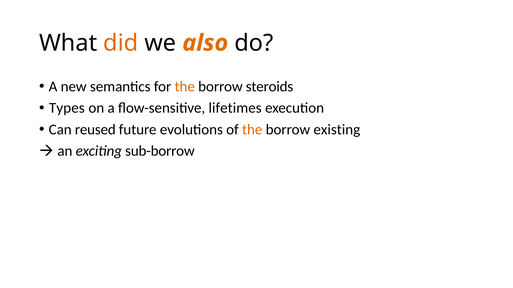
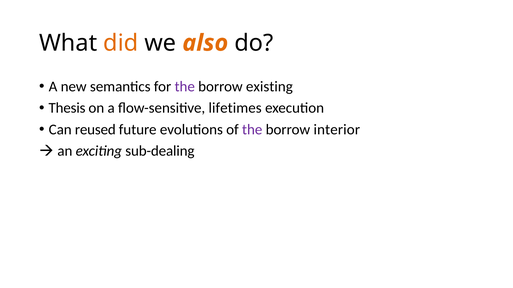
the colour: orange -> purple (185, 87)
steroids: steroids -> existing (269, 87)
Types: Types -> Thesis (67, 108)
the colour: orange -> purple (252, 130)
existing: existing -> interior (337, 130)
sub-borrow: sub-borrow -> sub-dealing (160, 151)
